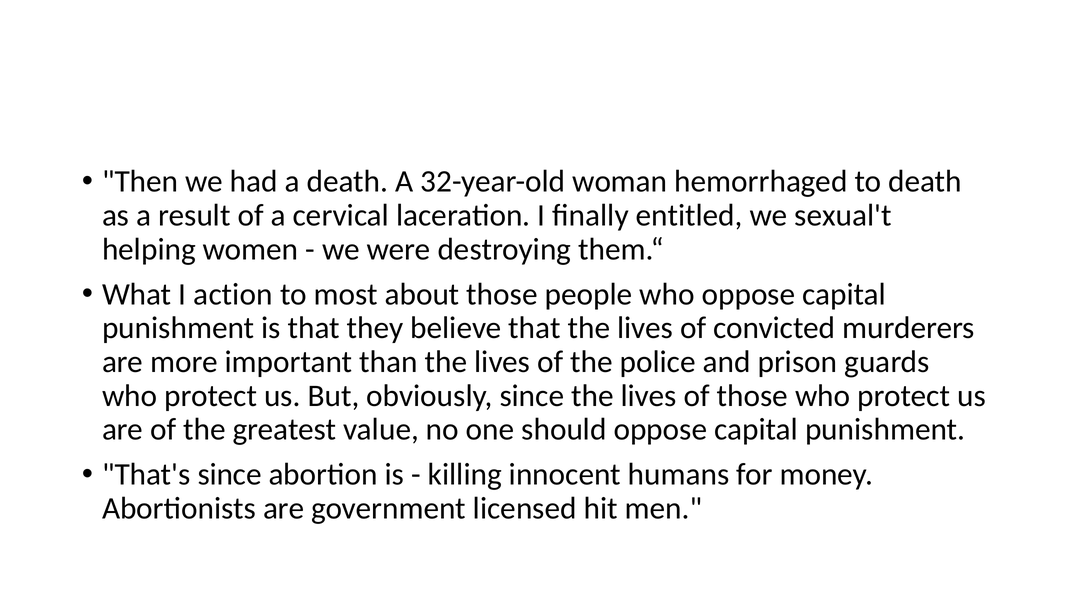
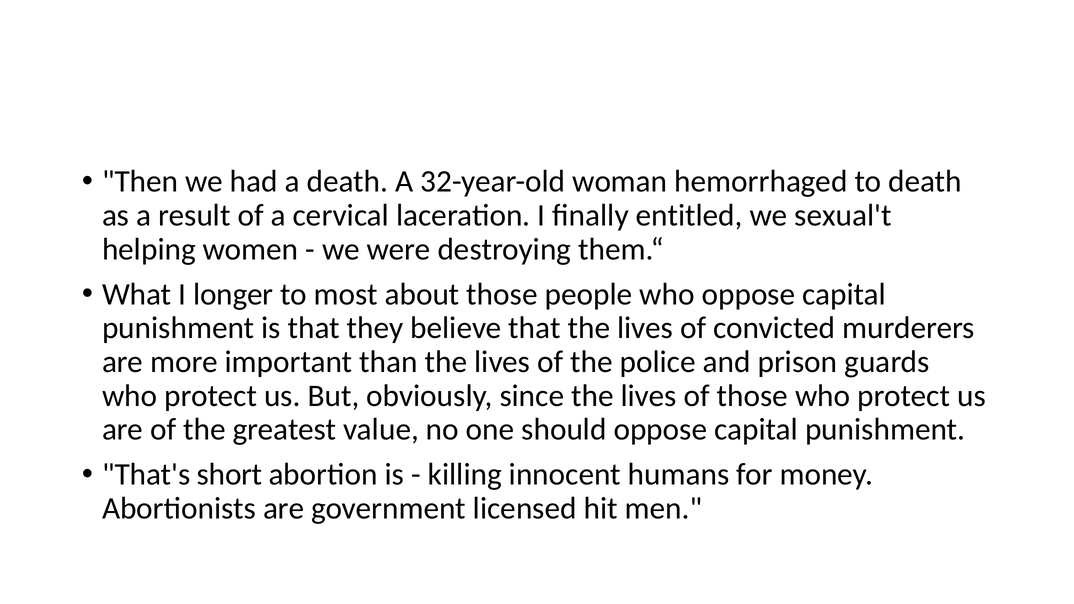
action: action -> longer (233, 294)
That's since: since -> short (230, 475)
